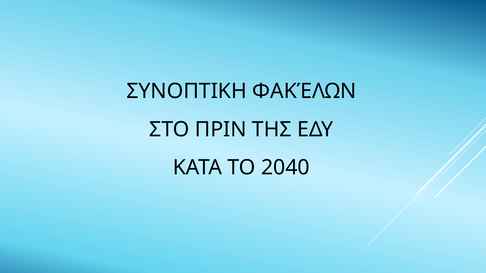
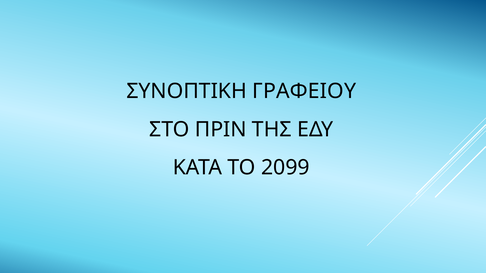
ΦΑΚΈΛΩΝ: ΦΑΚΈΛΩΝ -> ΓΡΑΦΕΙΟΥ (304, 91)
2040: 2040 -> 2099 (285, 168)
